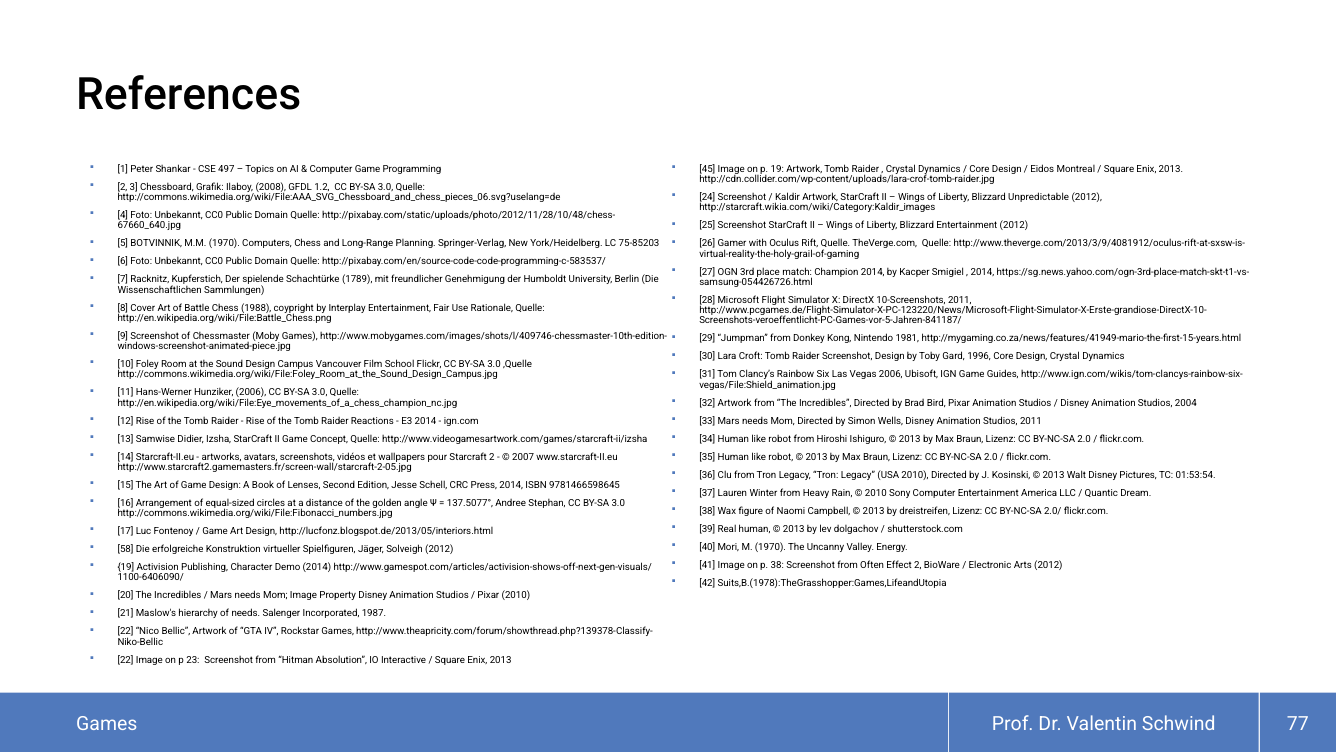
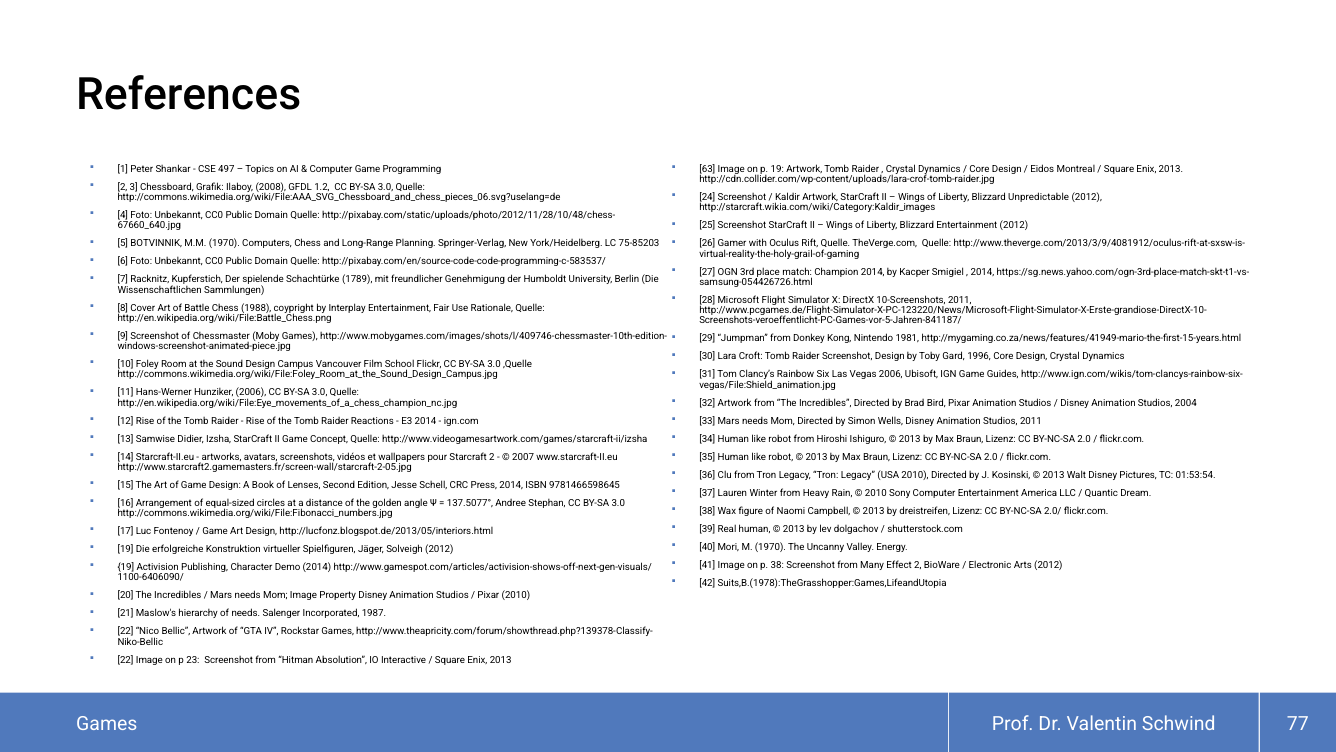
45: 45 -> 63 (707, 169)
58: 58 -> 19 (126, 549)
Often: Often -> Many (872, 565)
